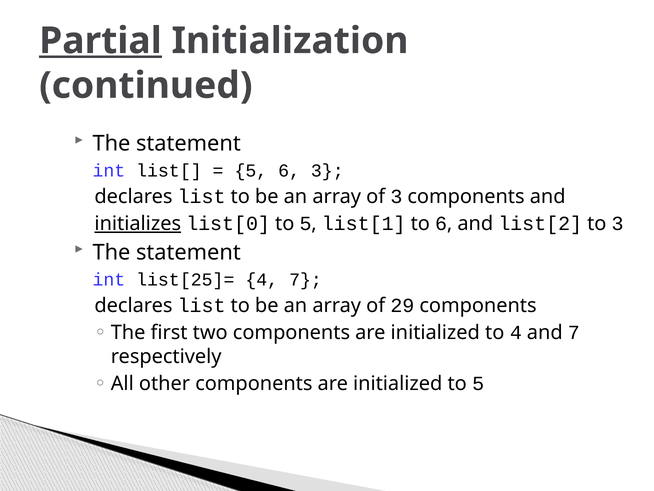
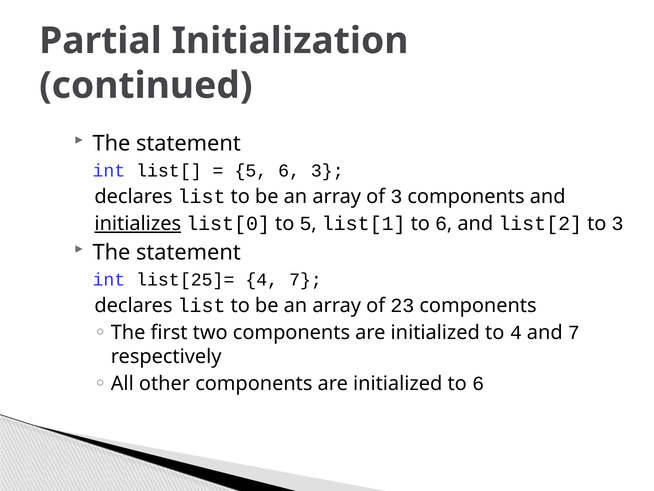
Partial underline: present -> none (100, 41)
29: 29 -> 23 (402, 306)
initialized to 5: 5 -> 6 (478, 383)
